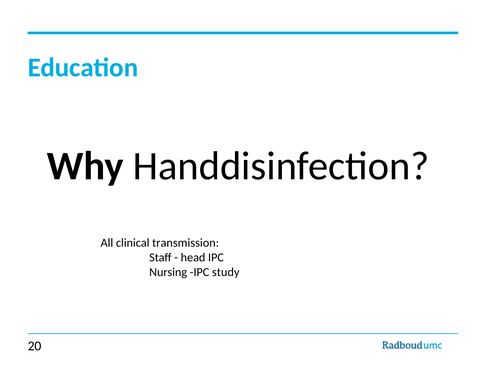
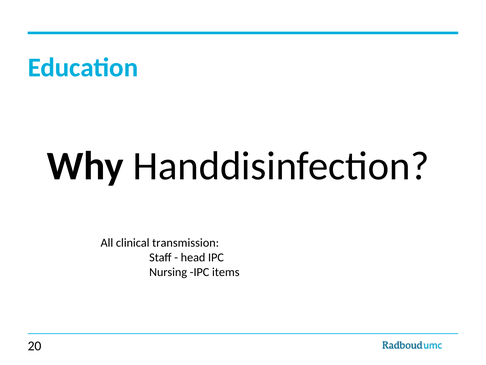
study: study -> items (226, 272)
